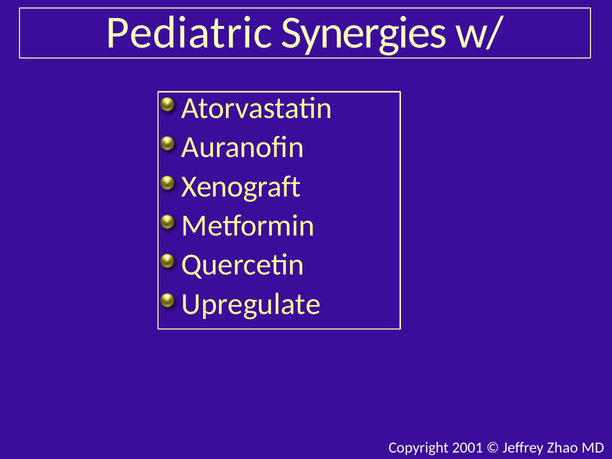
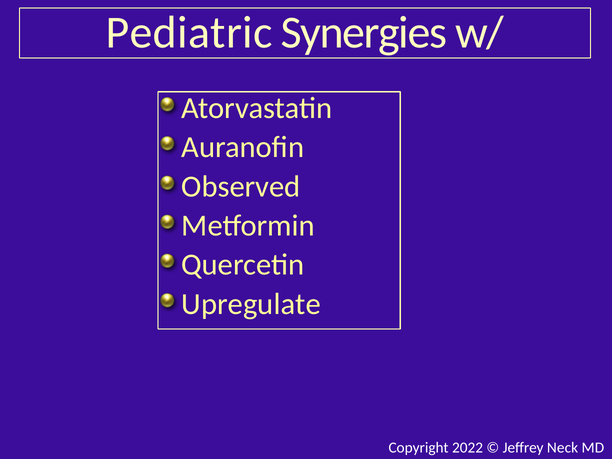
Xenograft: Xenograft -> Observed (241, 186)
2001: 2001 -> 2022 (468, 448)
Zhao: Zhao -> Neck (563, 448)
